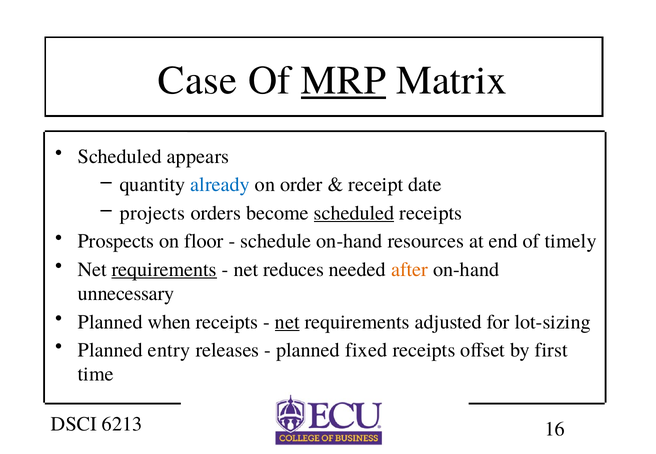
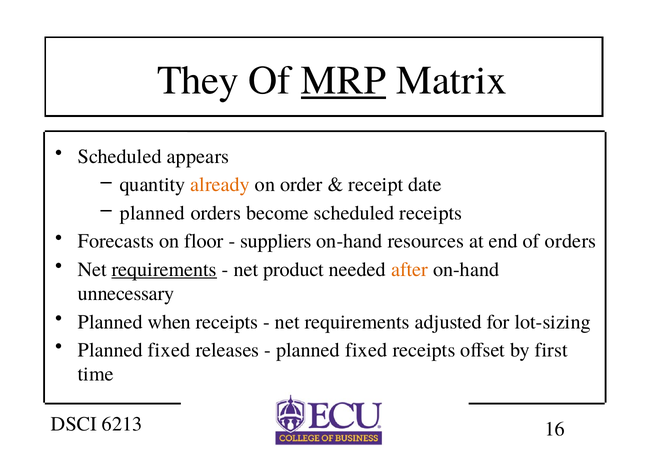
Case: Case -> They (198, 80)
already colour: blue -> orange (220, 185)
projects: projects -> planned (152, 213)
scheduled underline: present -> none (354, 213)
Prospects: Prospects -> Forecasts (116, 241)
schedule: schedule -> suppliers (276, 241)
of timely: timely -> orders (571, 241)
reduces: reduces -> product (294, 269)
net underline: present -> none (287, 322)
entry: entry -> fixed (169, 350)
